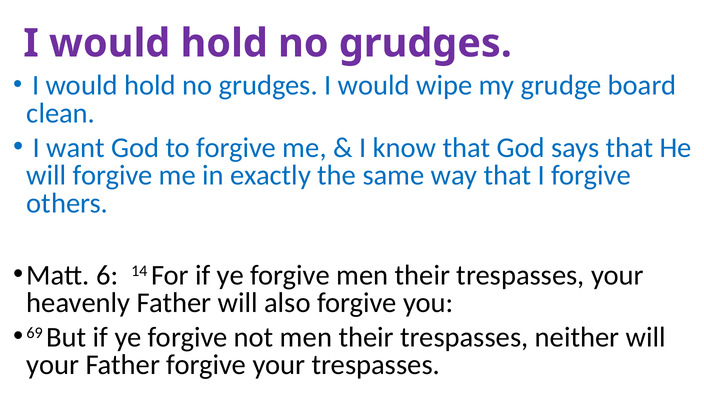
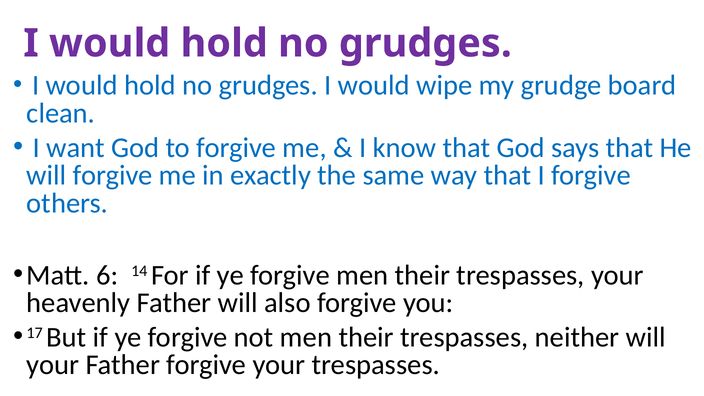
69: 69 -> 17 (35, 333)
